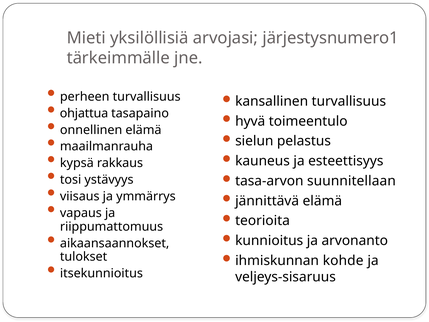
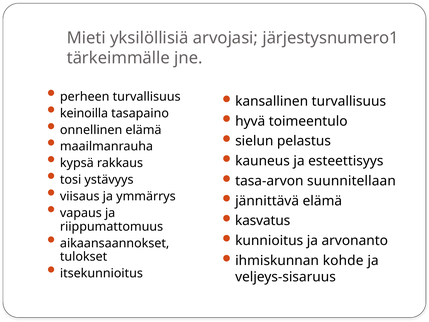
ohjattua: ohjattua -> keinoilla (84, 113)
teorioita: teorioita -> kasvatus (263, 221)
